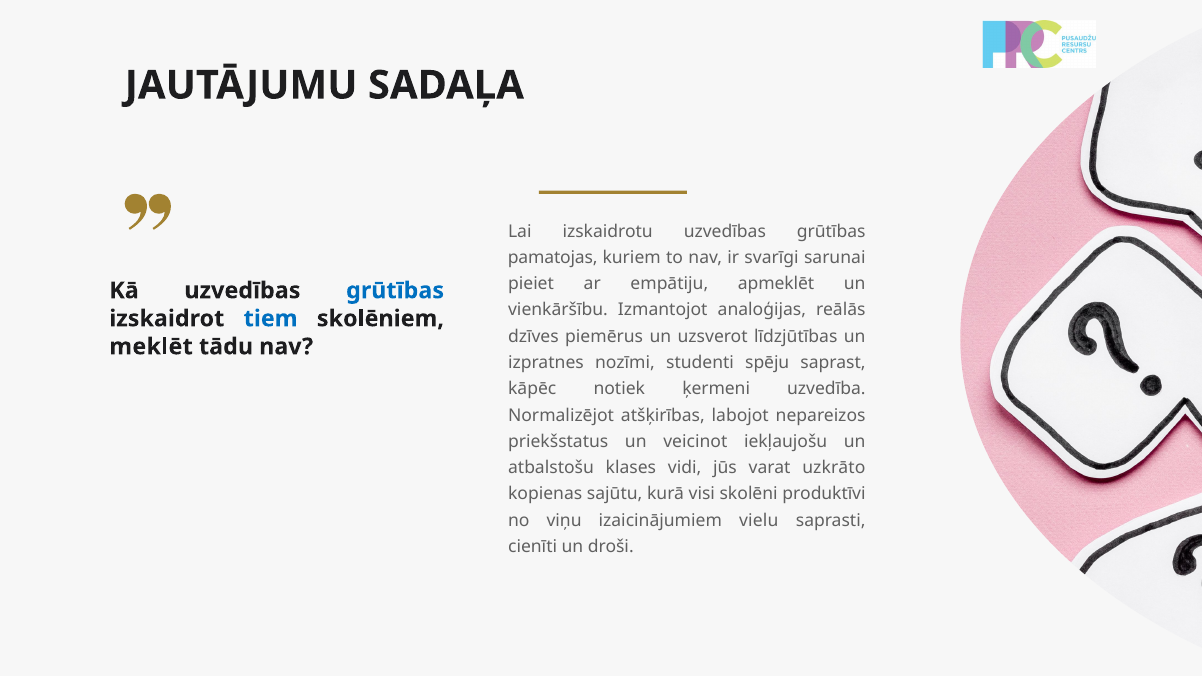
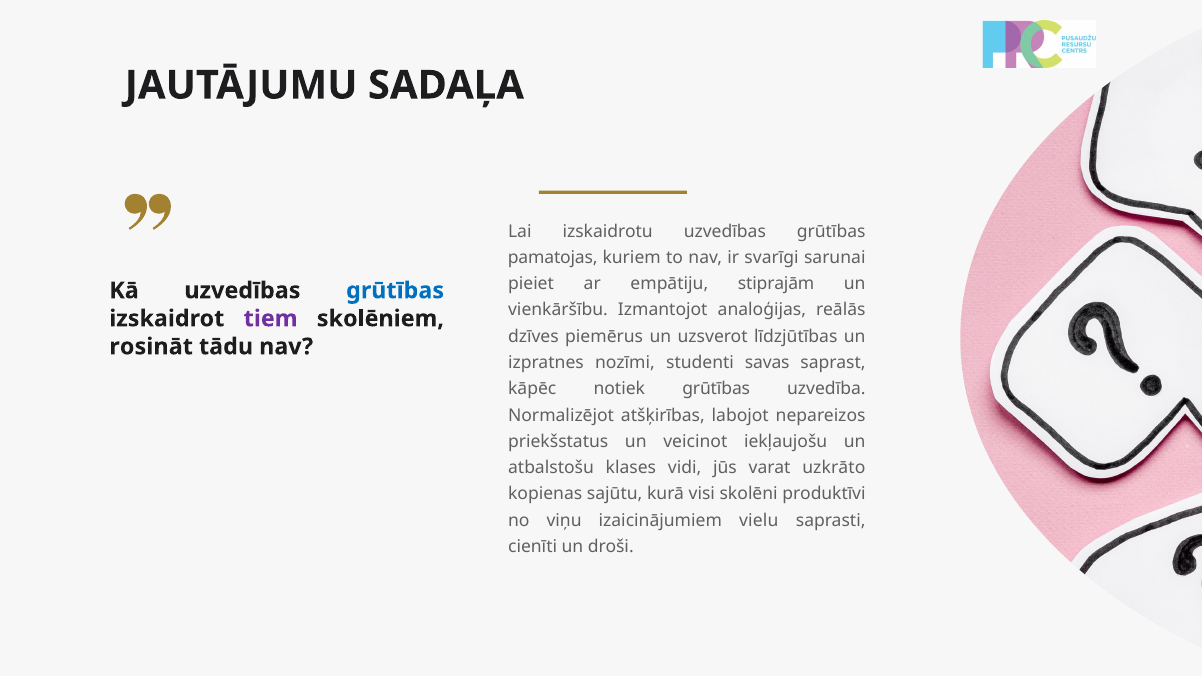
apmeklēt: apmeklēt -> stiprajām (776, 284)
tiem colour: blue -> purple (271, 319)
meklēt: meklēt -> rosināt (151, 347)
spēju: spēju -> savas (767, 363)
notiek ķermeni: ķermeni -> grūtības (716, 389)
